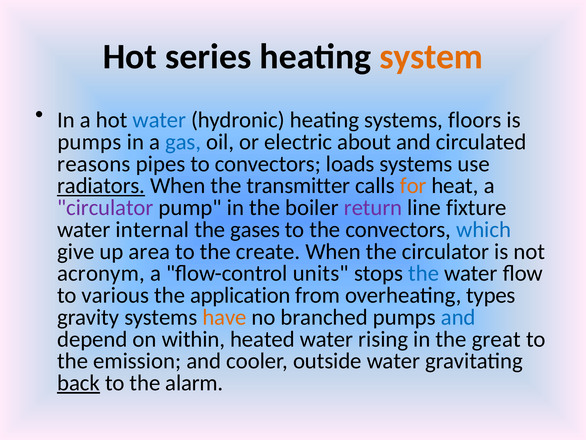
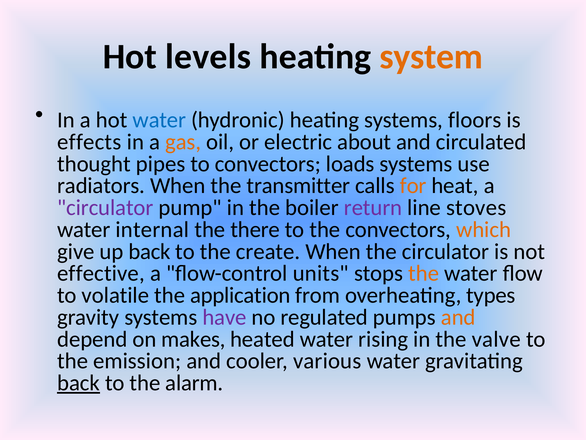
series: series -> levels (208, 57)
pumps: pumps -> effects (89, 142)
gas colour: blue -> orange (183, 142)
reasons: reasons -> thought (94, 164)
radiators underline: present -> none (101, 186)
fixture: fixture -> stoves (476, 207)
gases: gases -> there (255, 229)
which colour: blue -> orange (484, 229)
up area: area -> back (149, 251)
acronym: acronym -> effective (101, 273)
the colour: blue -> orange (424, 273)
various: various -> volatile (115, 295)
have colour: orange -> purple (225, 317)
branched: branched -> regulated (324, 317)
and colour: blue -> orange (458, 317)
within: within -> makes (193, 339)
great: great -> valve (496, 339)
outside: outside -> various (327, 361)
